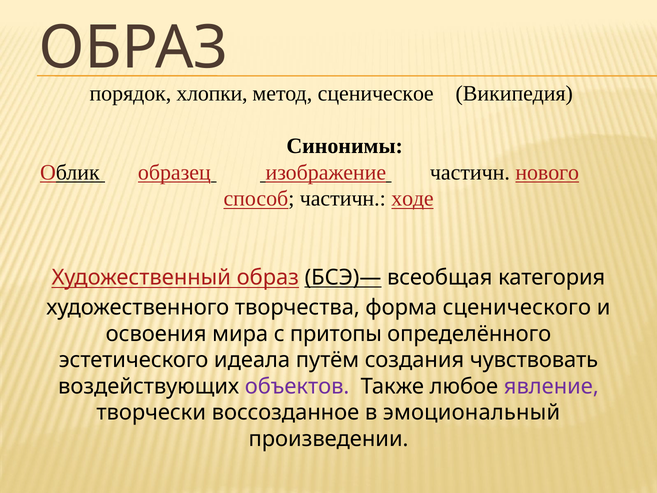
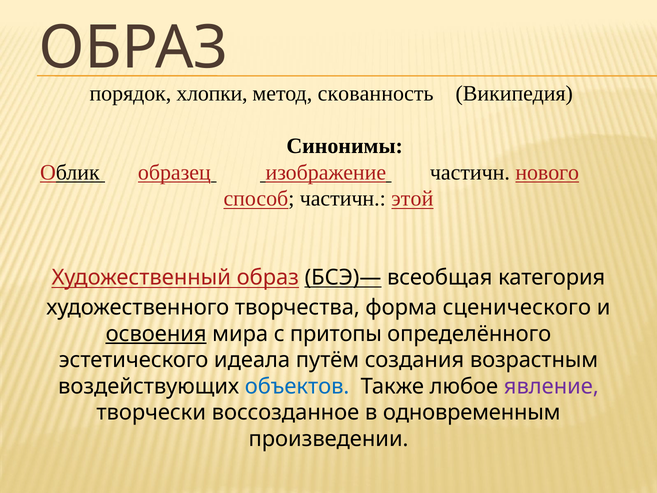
сценическое: сценическое -> скованность (376, 94)
ходе: ходе -> этой (412, 199)
освоения underline: none -> present (156, 334)
чувствовать: чувствовать -> возрастным (534, 360)
объектов colour: purple -> blue (297, 386)
эмоциональный: эмоциональный -> одновременным (472, 413)
